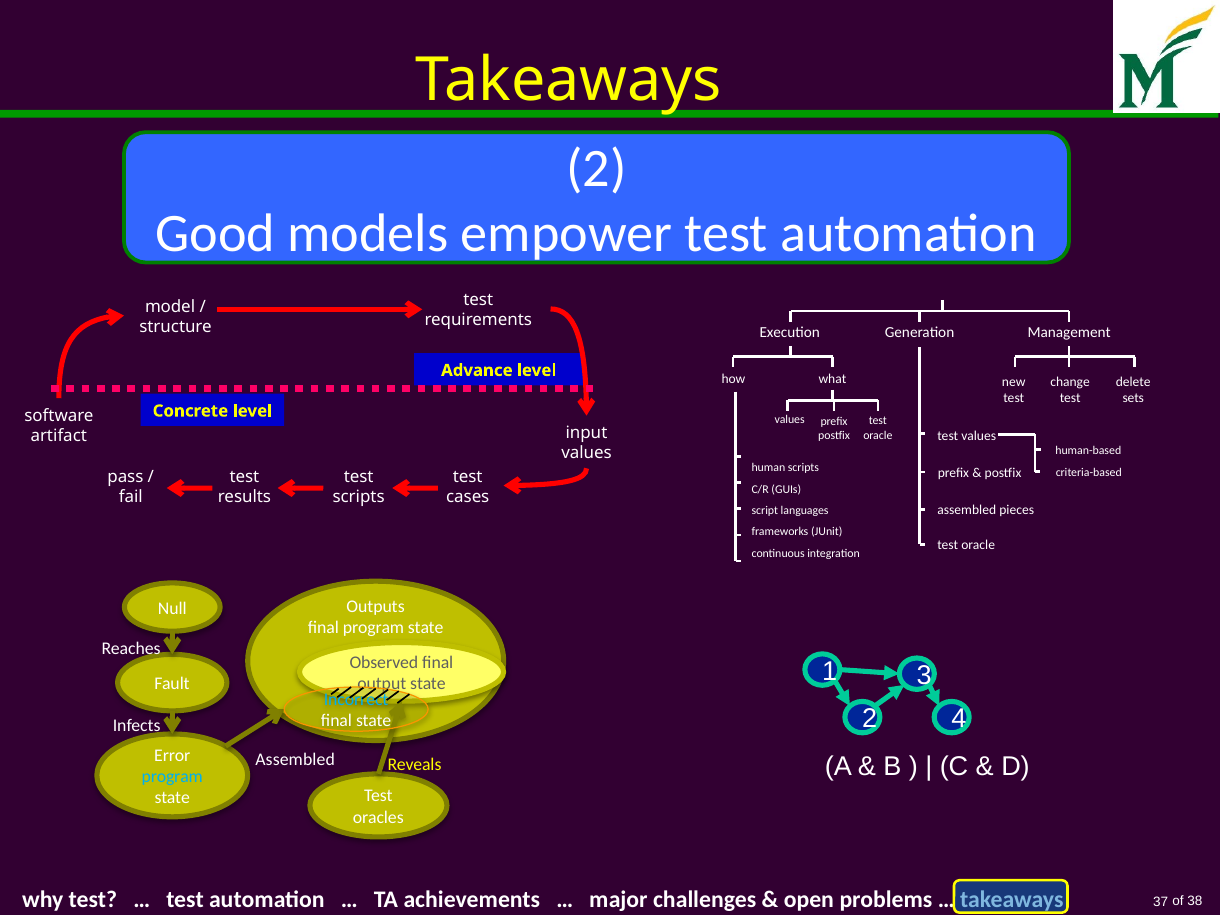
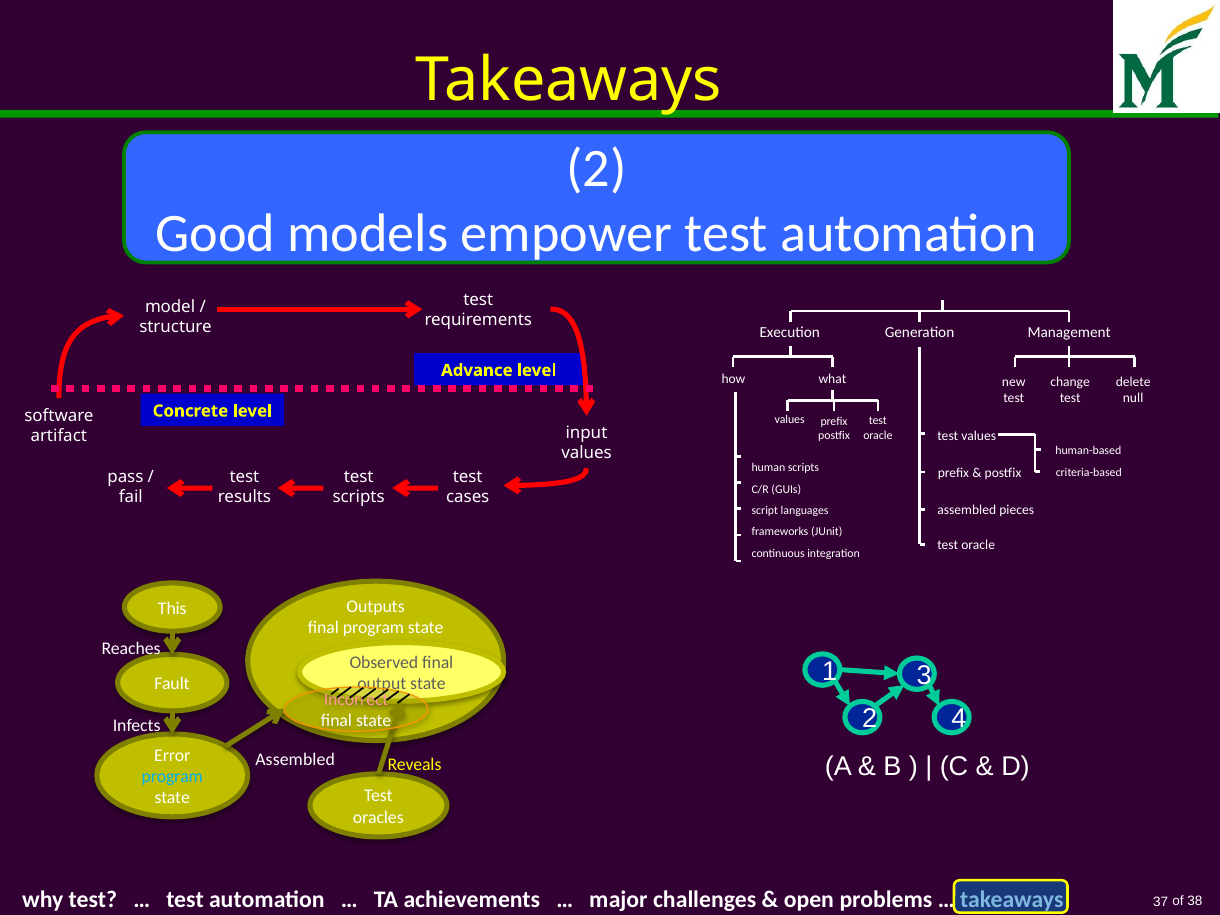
sets: sets -> null (1133, 398)
Null: Null -> This (172, 608)
Incorrect colour: light blue -> pink (356, 700)
